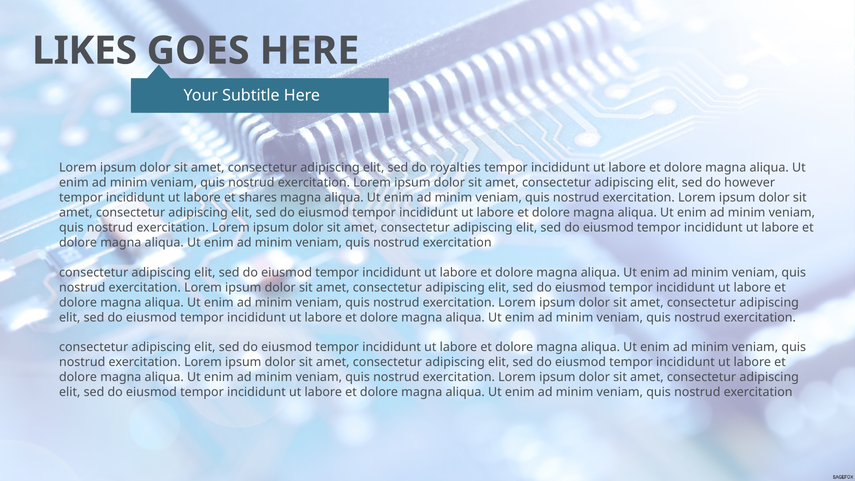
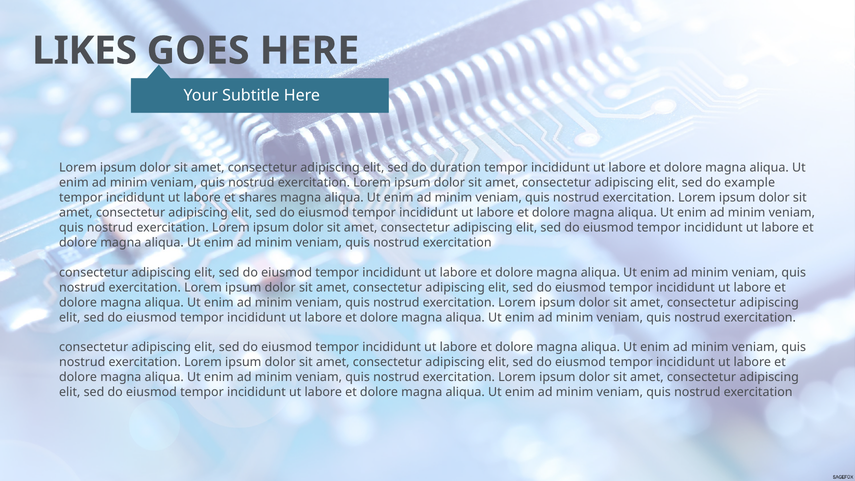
royalties: royalties -> duration (455, 168)
however: however -> example (750, 183)
